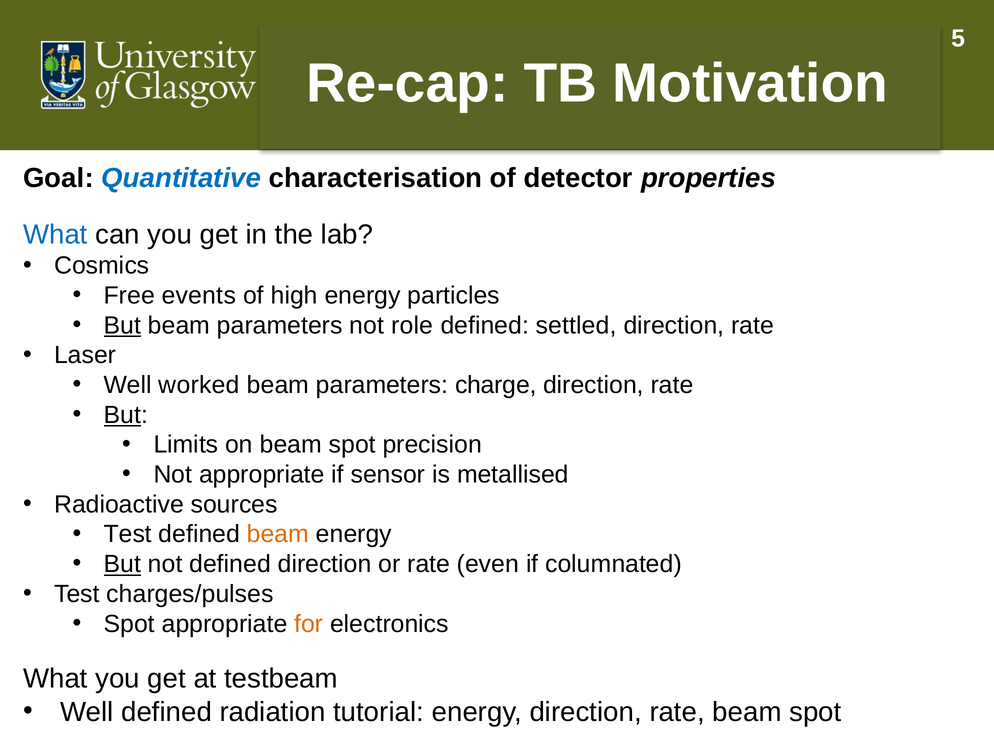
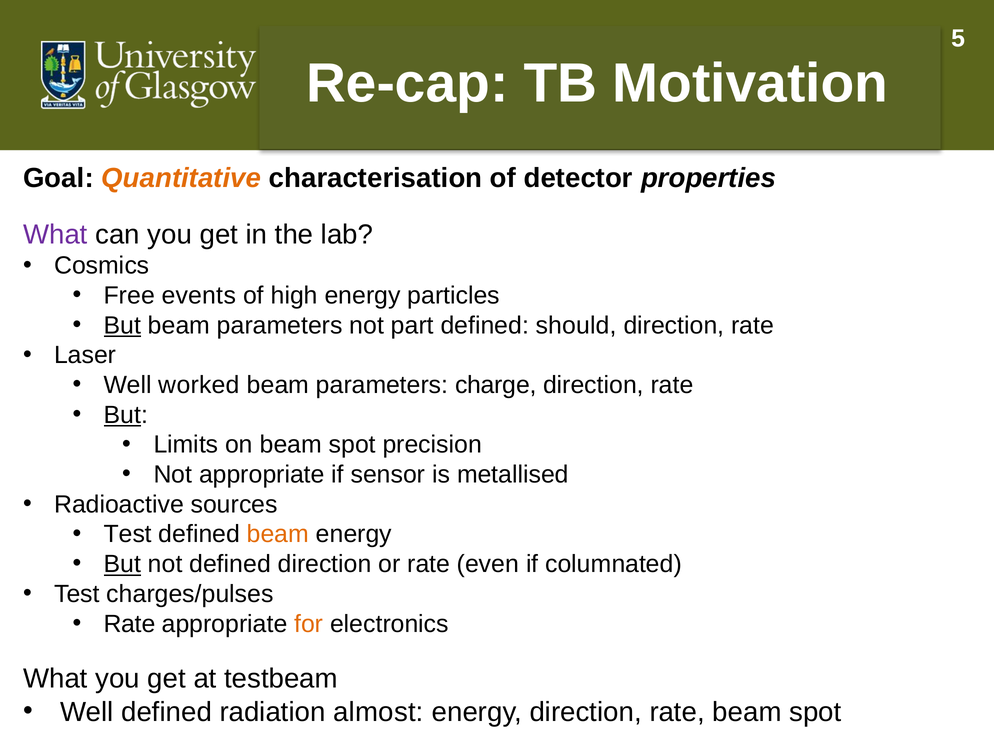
Quantitative colour: blue -> orange (181, 178)
What colour: blue -> purple (55, 234)
role: role -> part (412, 325)
settled: settled -> should (576, 325)
Spot: Spot -> Rate (129, 623)
tutorial: tutorial -> almost (378, 711)
